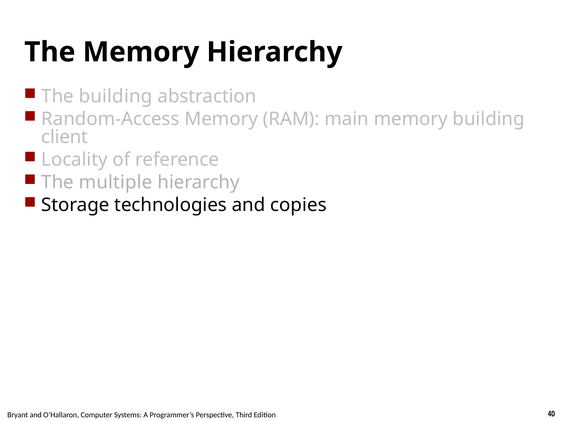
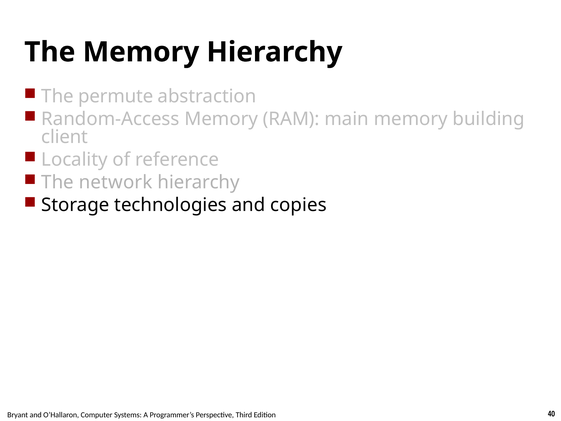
The building: building -> permute (116, 96)
multiple: multiple -> network (116, 182)
